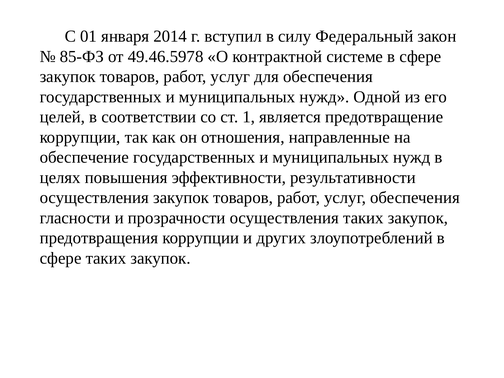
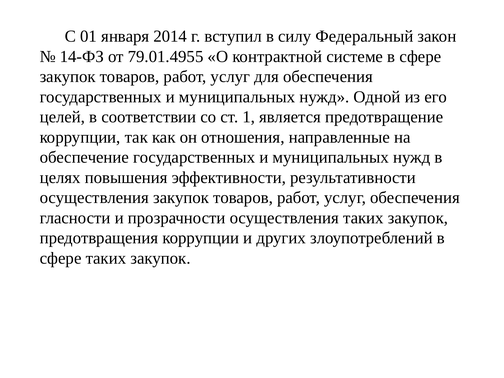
85-ФЗ: 85-ФЗ -> 14-ФЗ (82, 57)
49.46.5978: 49.46.5978 -> 79.01.4955 (166, 57)
